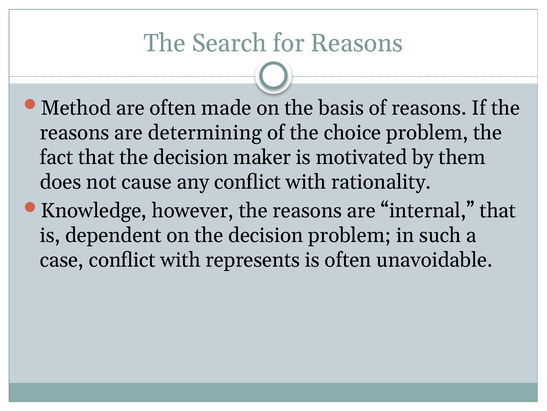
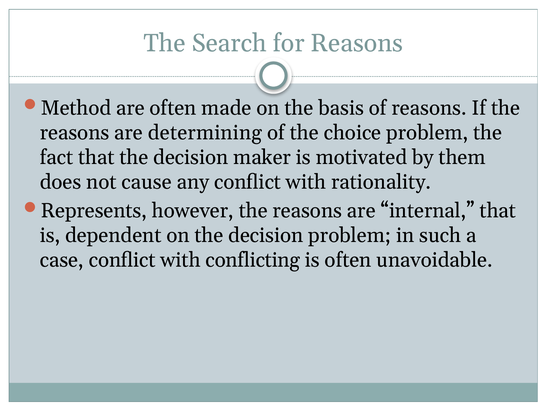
Knowledge: Knowledge -> Represents (94, 210)
represents: represents -> conflicting (253, 260)
